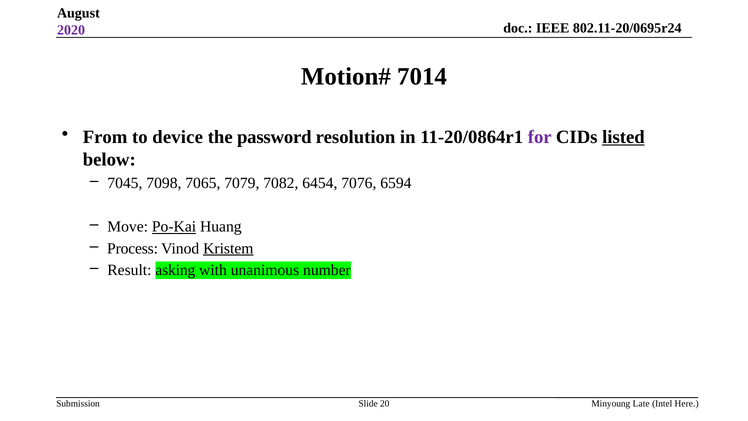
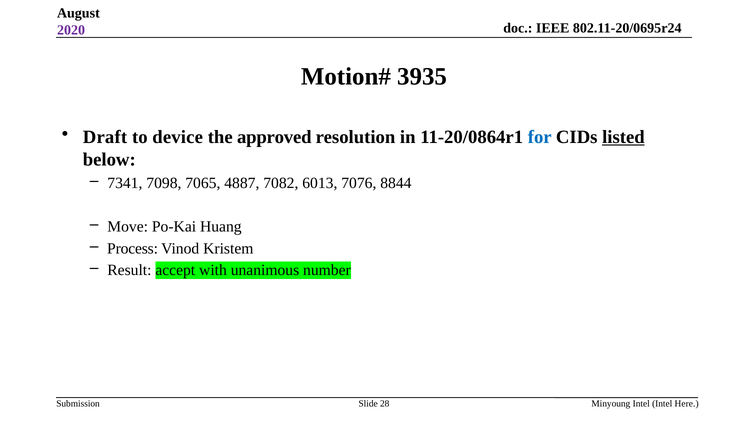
7014: 7014 -> 3935 (422, 77)
From: From -> Draft (105, 137)
password: password -> approved (274, 137)
for colour: purple -> blue (540, 137)
7045: 7045 -> 7341 (125, 183)
7079: 7079 -> 4887 (242, 183)
6454: 6454 -> 6013 (320, 183)
6594: 6594 -> 8844 (396, 183)
Po-Kai underline: present -> none (174, 226)
Kristem underline: present -> none (228, 248)
asking: asking -> accept (175, 270)
20: 20 -> 28 (385, 404)
Minyoung Late: Late -> Intel (641, 404)
